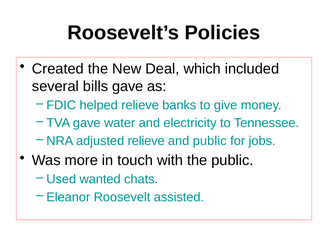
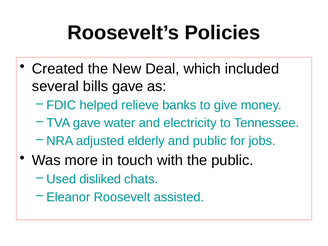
adjusted relieve: relieve -> elderly (146, 141)
wanted: wanted -> disliked (100, 179)
